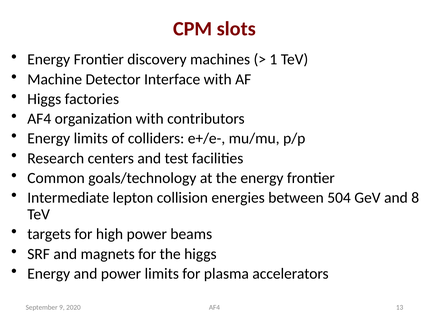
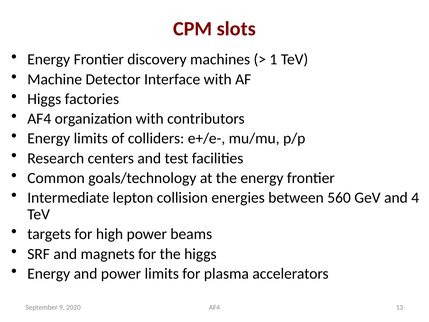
504: 504 -> 560 (339, 198)
8: 8 -> 4 (415, 198)
